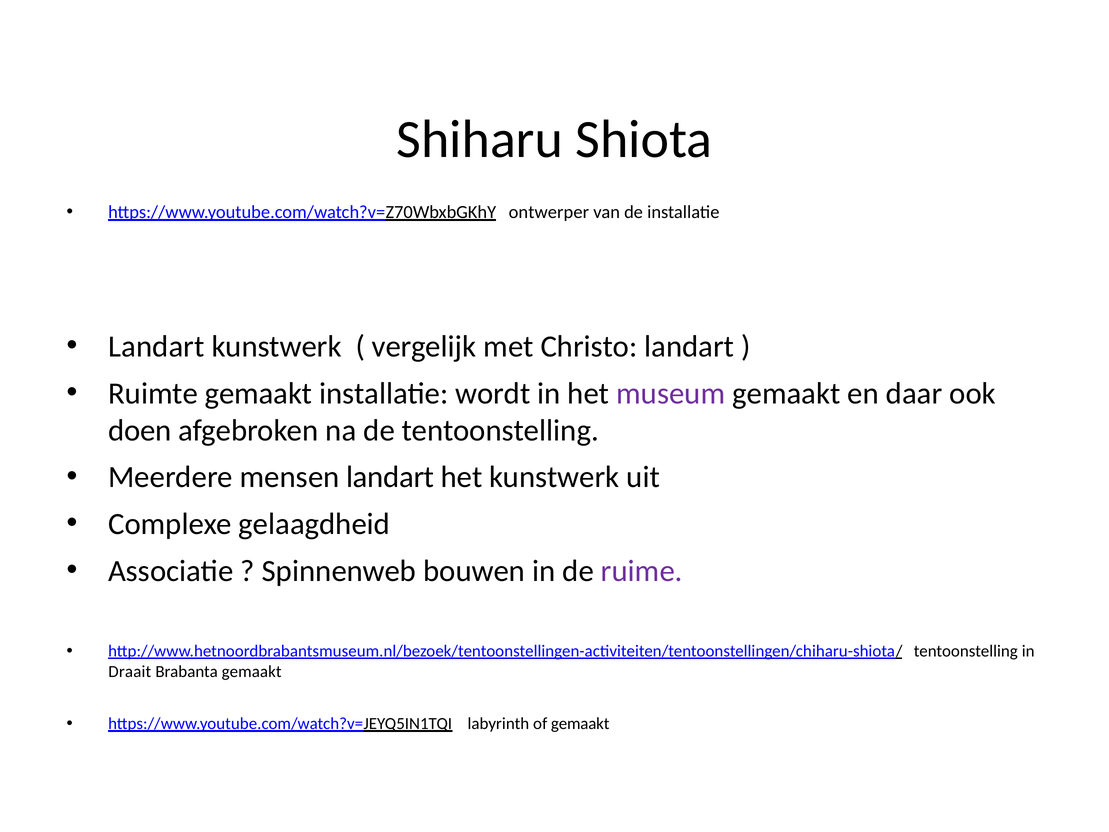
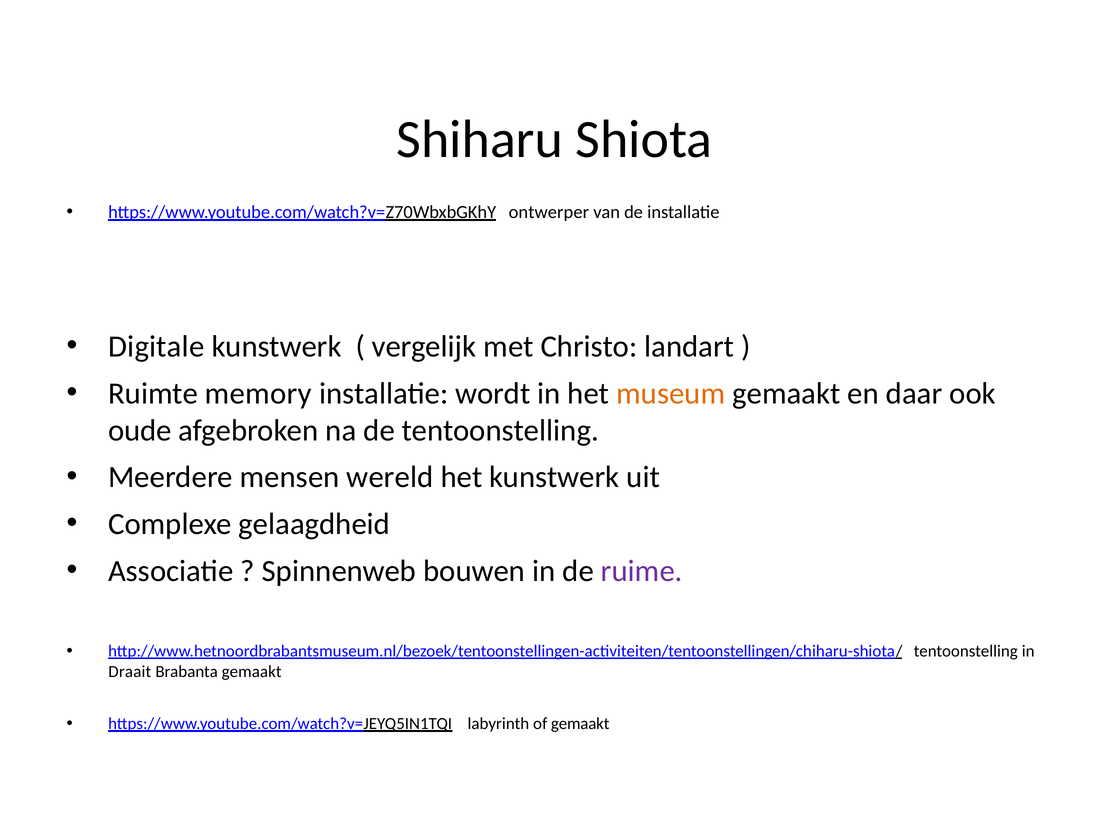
Landart: Landart -> Digitale (156, 346)
Ruimte gemaakt: gemaakt -> memory (258, 393)
museum colour: purple -> orange (671, 393)
doen: doen -> oude (140, 430)
mensen landart: landart -> wereld (390, 477)
